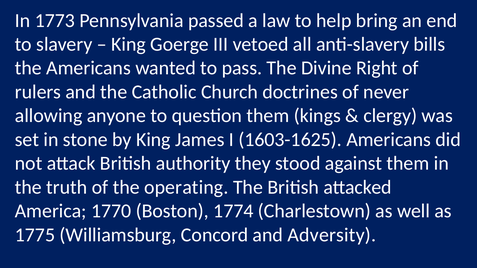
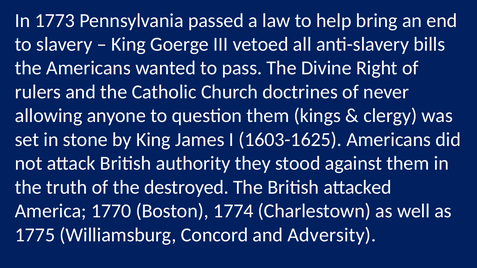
operating: operating -> destroyed (186, 187)
